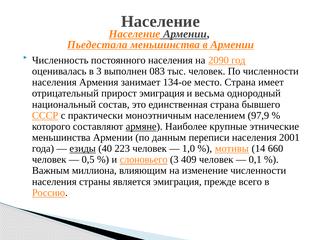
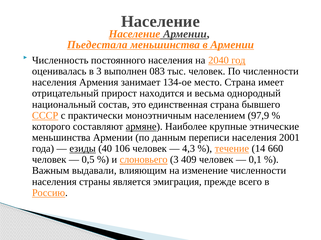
2090: 2090 -> 2040 (219, 60)
прирост эмиграция: эмиграция -> находится (162, 94)
223: 223 -> 106 (122, 149)
1,0: 1,0 -> 4,3 (189, 149)
мотивы: мотивы -> течение (232, 149)
миллиона: миллиона -> выдавали (94, 171)
